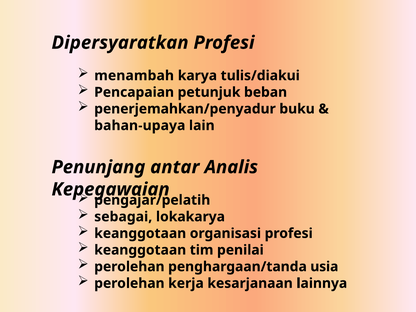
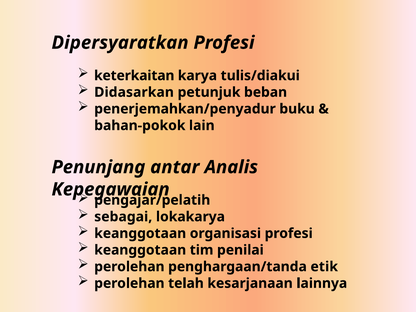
menambah: menambah -> keterkaitan (134, 76)
Pencapaian: Pencapaian -> Didasarkan (134, 92)
bahan-upaya: bahan-upaya -> bahan-pokok (140, 126)
usia: usia -> etik (324, 267)
kerja: kerja -> telah (186, 283)
